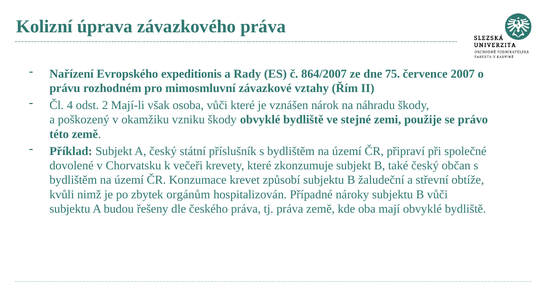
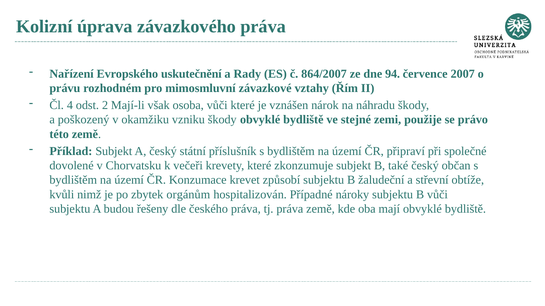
expeditionis: expeditionis -> uskutečnění (191, 74)
75: 75 -> 94 (393, 74)
